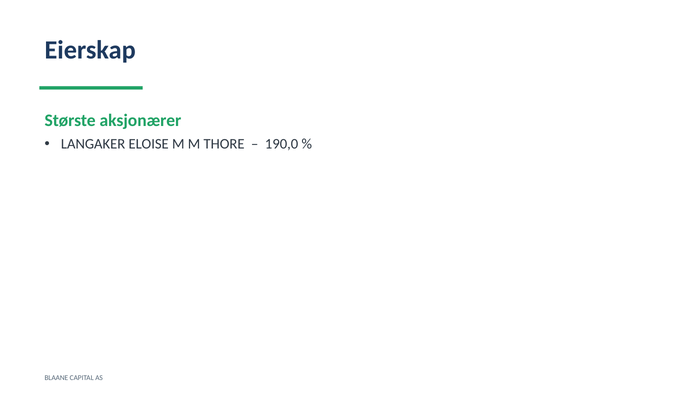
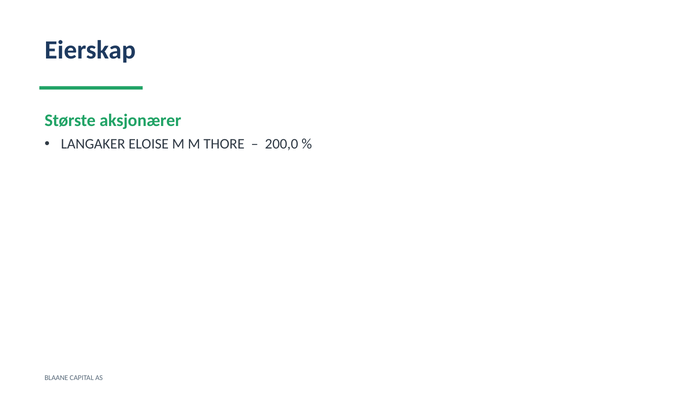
190,0: 190,0 -> 200,0 (282, 144)
